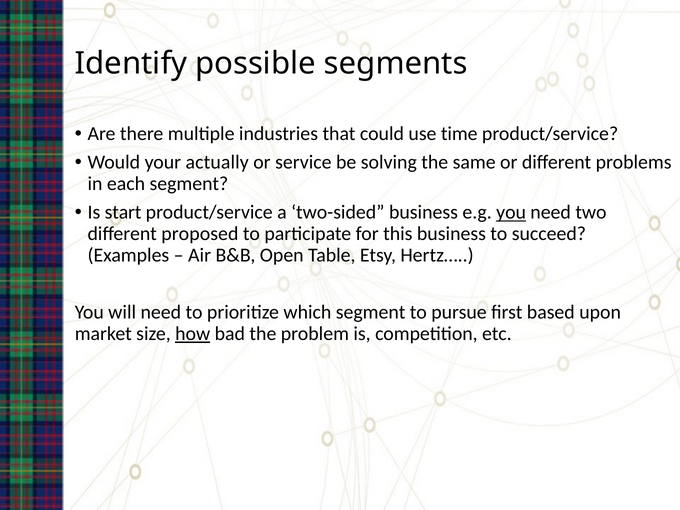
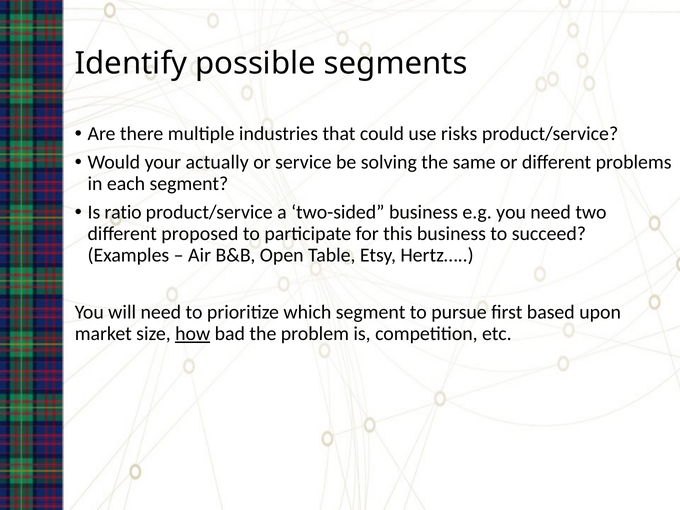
time: time -> risks (459, 134)
start: start -> ratio (123, 212)
you underline: present -> none (511, 212)
